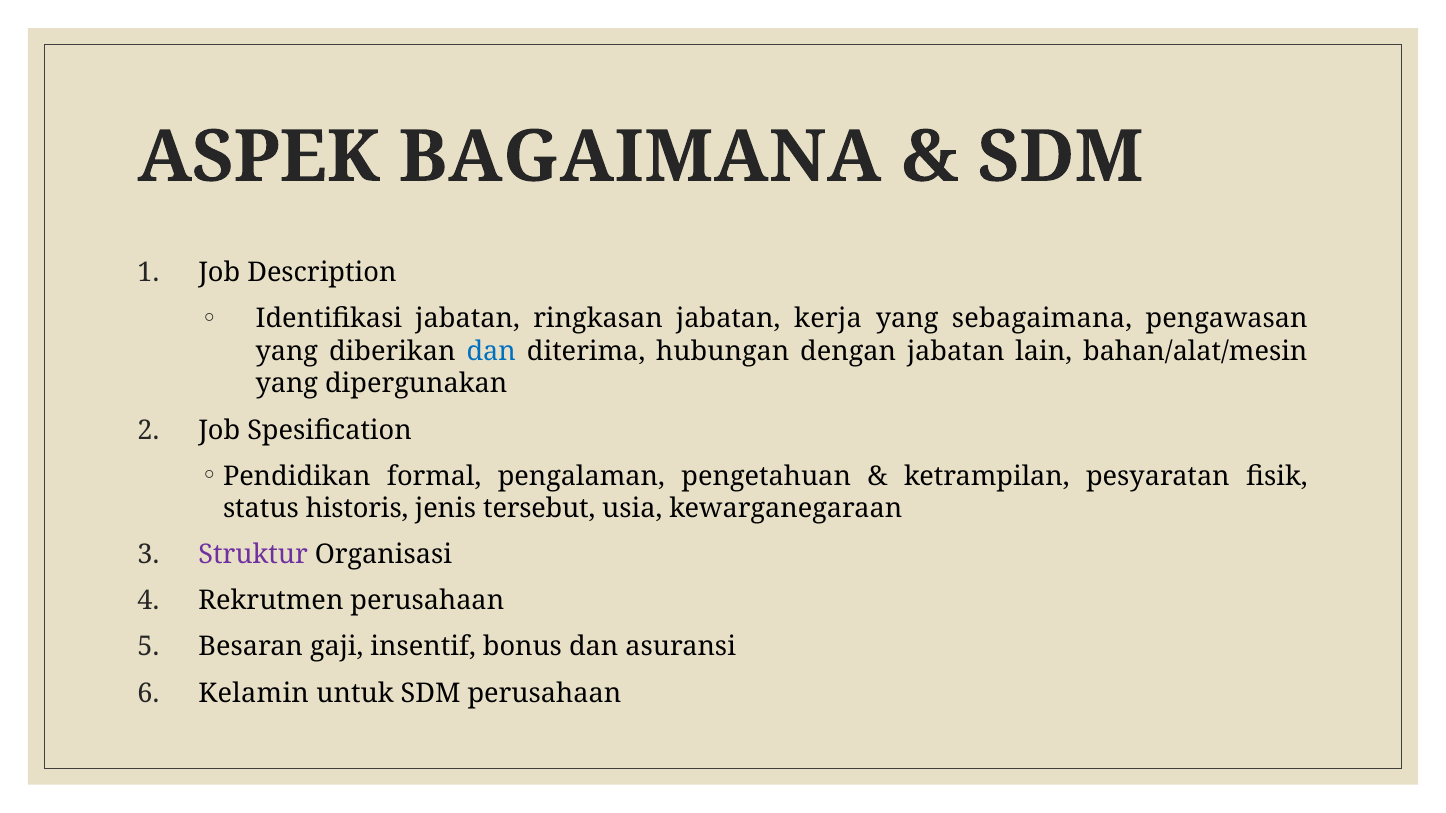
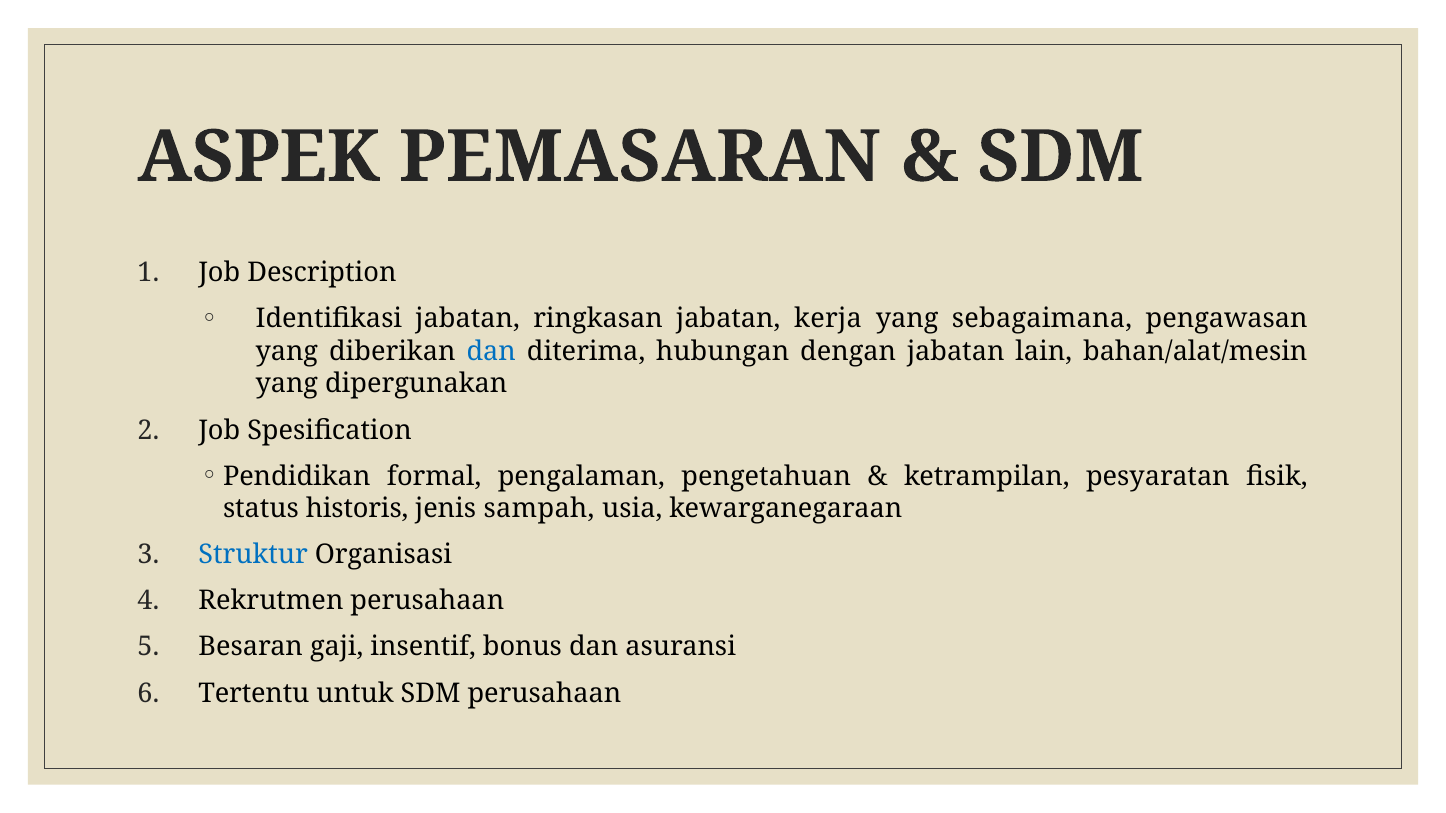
BAGAIMANA: BAGAIMANA -> PEMASARAN (640, 157)
tersebut: tersebut -> sampah (539, 509)
Struktur colour: purple -> blue (253, 555)
Kelamin: Kelamin -> Tertentu (254, 693)
